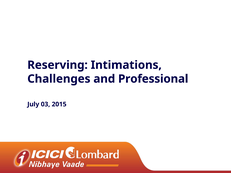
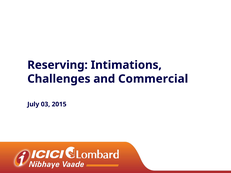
Professional: Professional -> Commercial (153, 79)
